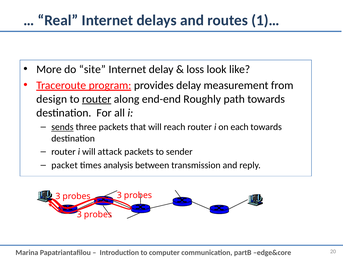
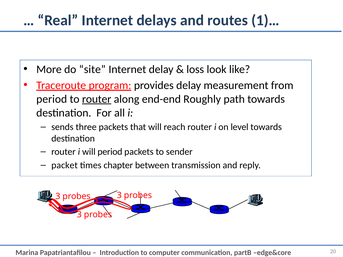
design: design -> period (52, 99)
sends underline: present -> none (62, 127)
each: each -> level (240, 127)
will attack: attack -> period (110, 152)
analysis: analysis -> chapter (118, 165)
